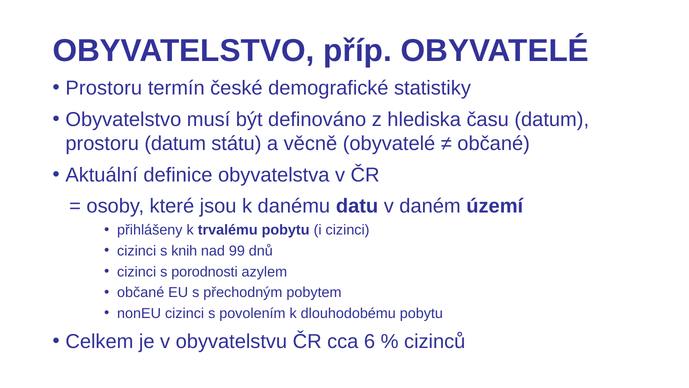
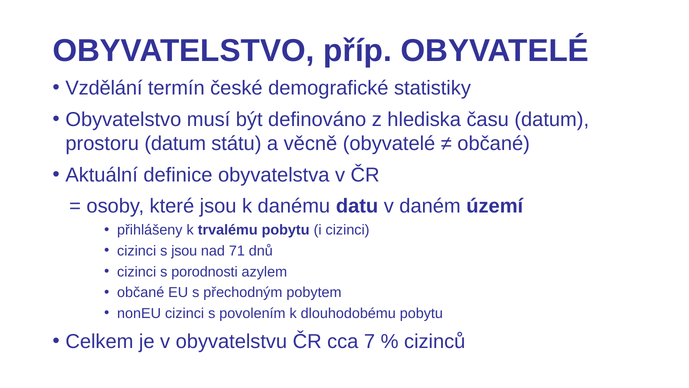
Prostoru: Prostoru -> Vzdělání (104, 88)
s knih: knih -> jsou (184, 251)
99: 99 -> 71 (237, 251)
6: 6 -> 7 (370, 341)
